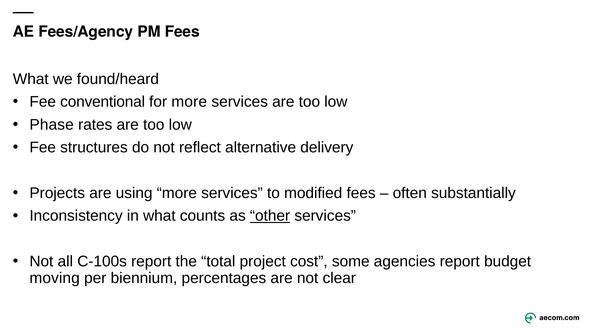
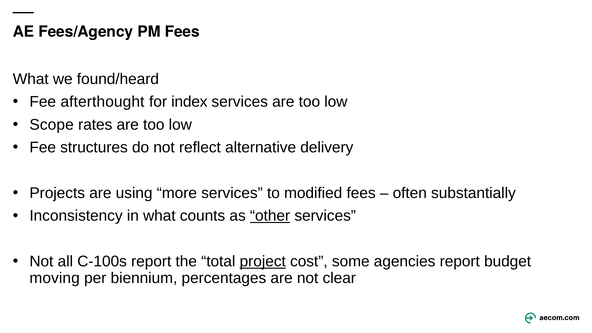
conventional: conventional -> afterthought (102, 102)
for more: more -> index (189, 102)
Phase: Phase -> Scope (52, 125)
project underline: none -> present (263, 262)
